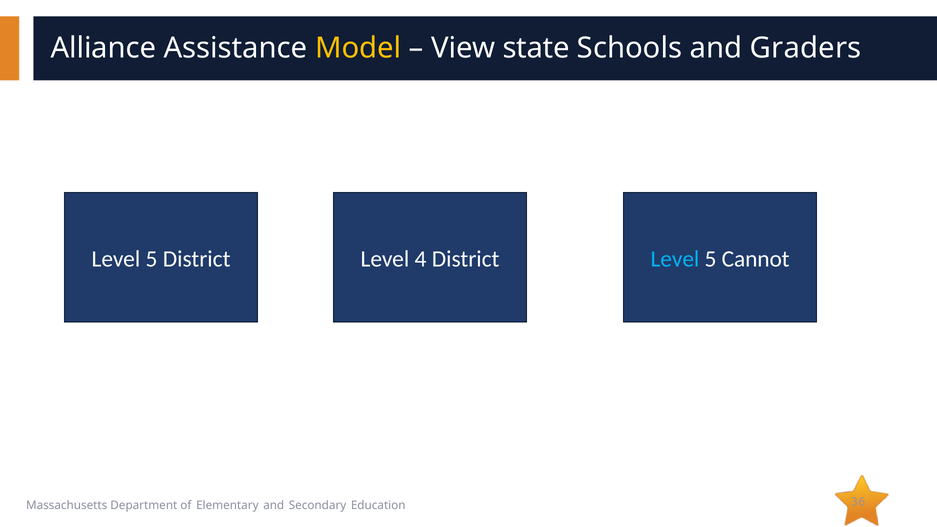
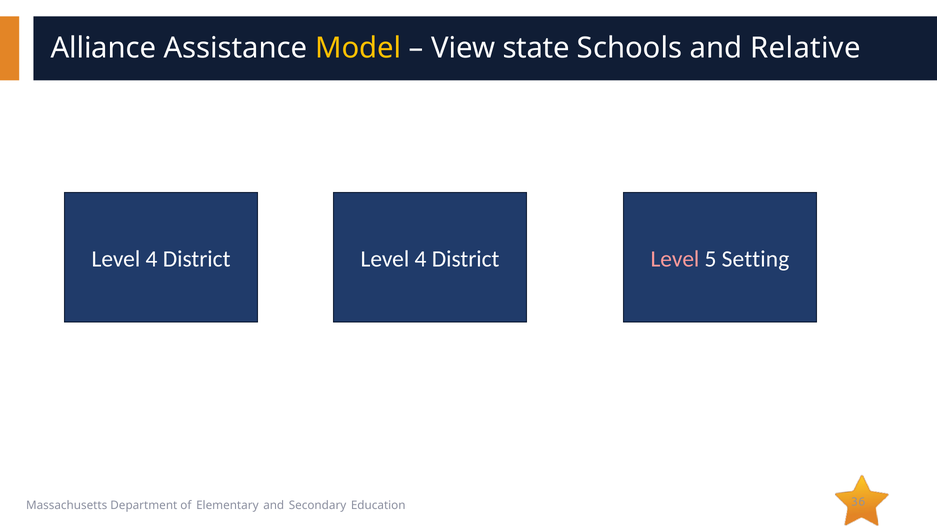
Graders: Graders -> Relative (805, 48)
5: 5 -> 4 (152, 259)
Level colour: light blue -> pink (675, 259)
Cannot: Cannot -> Setting (756, 259)
